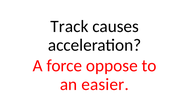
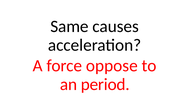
Track: Track -> Same (69, 26)
easier: easier -> period (105, 84)
